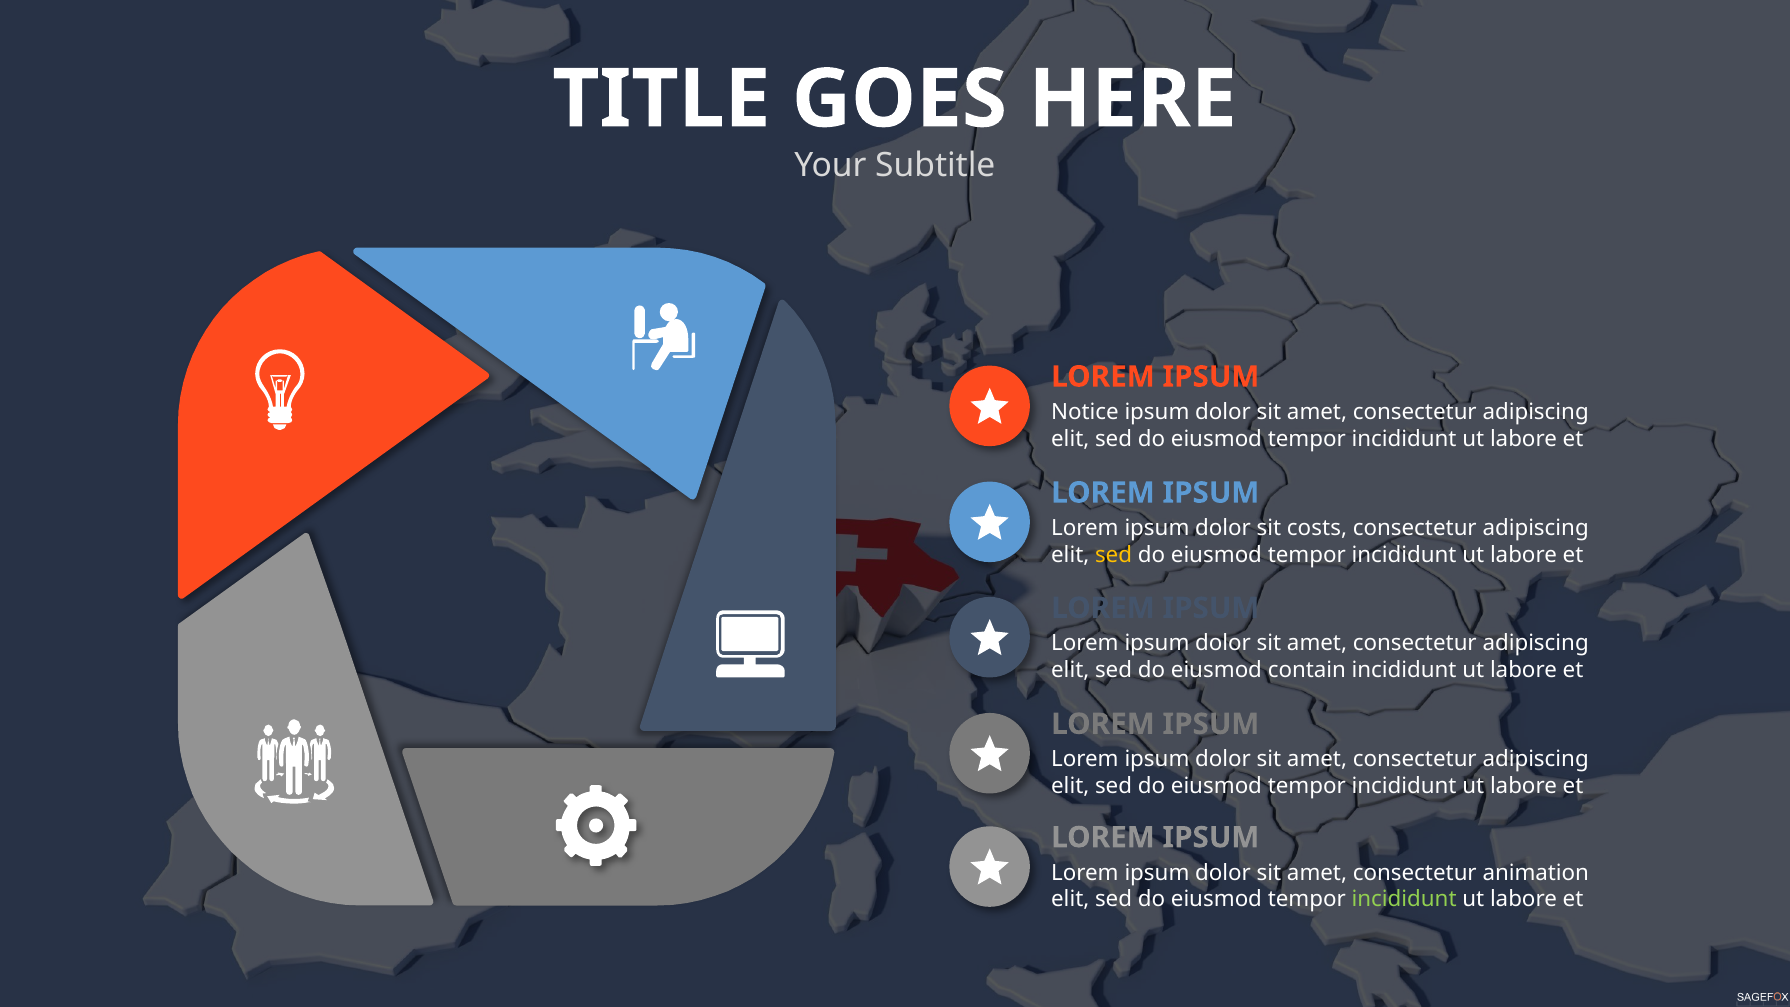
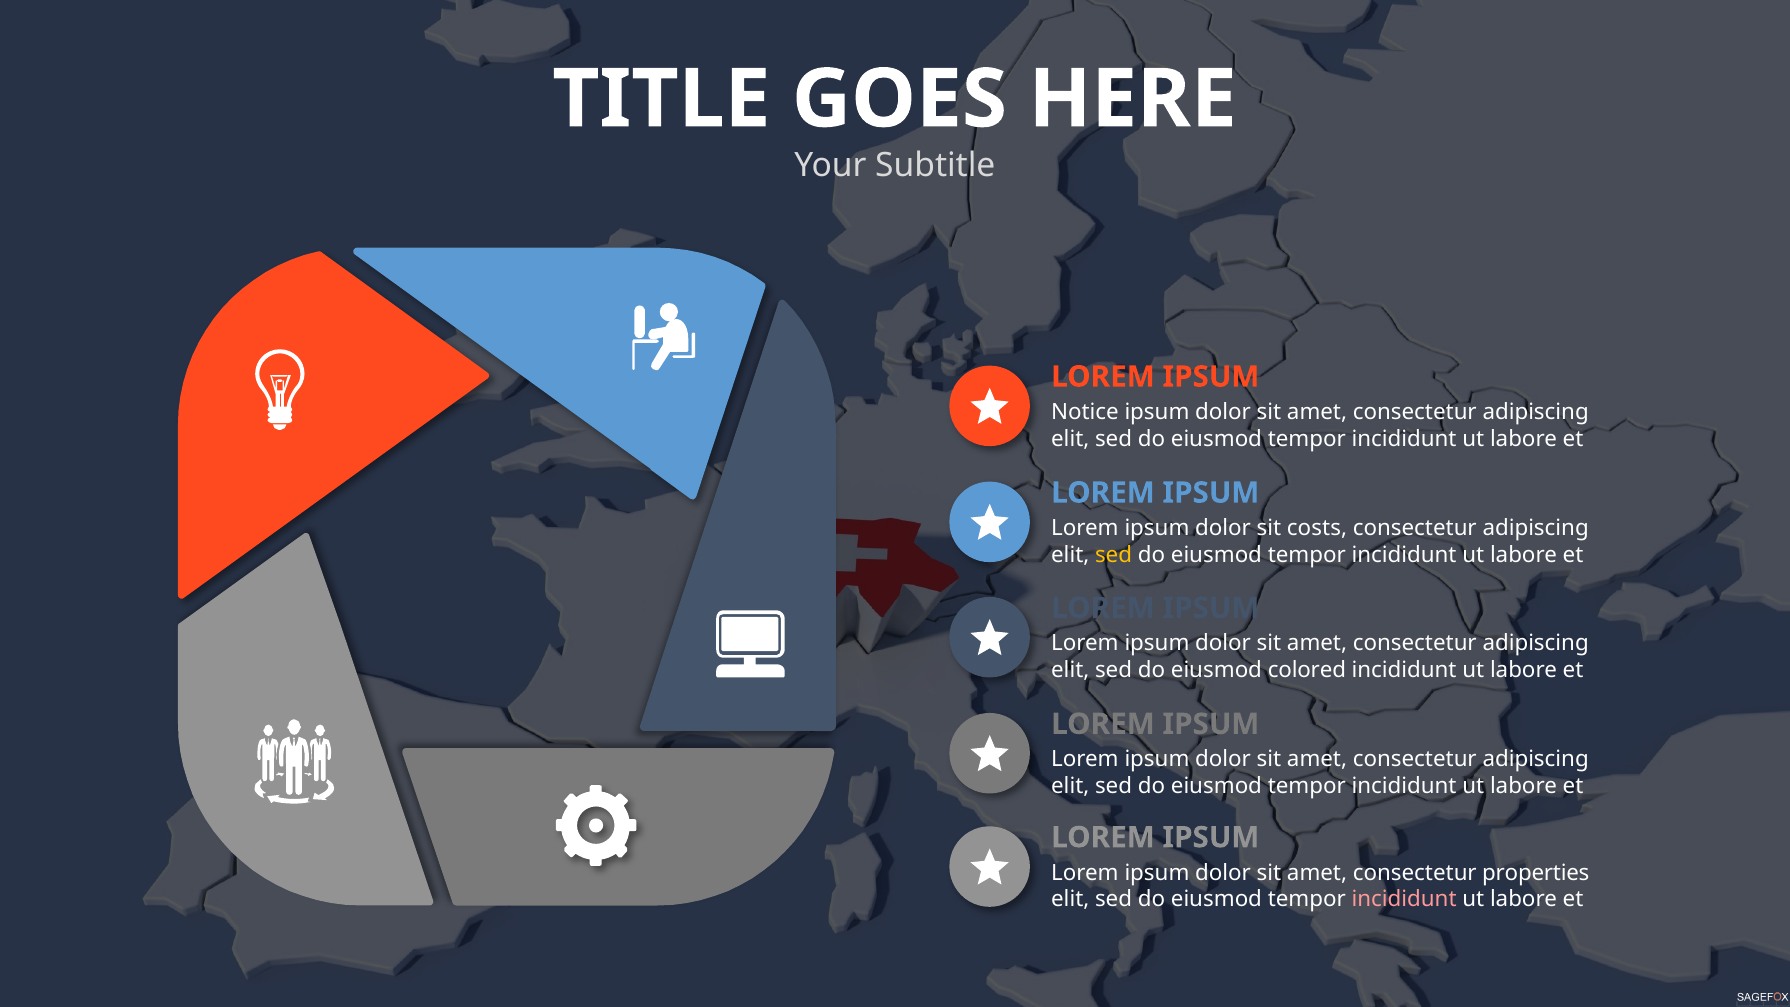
contain: contain -> colored (1307, 670)
animation: animation -> properties (1536, 873)
incididunt colour: light green -> pink (1404, 899)
